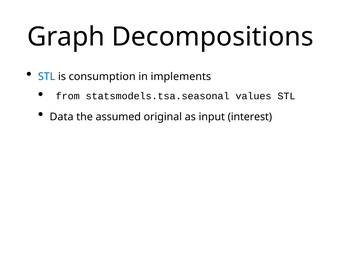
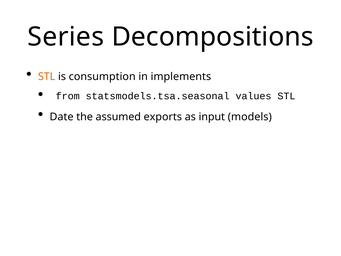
Graph: Graph -> Series (66, 37)
STL colour: blue -> orange (47, 76)
Data: Data -> Date (62, 117)
original: original -> exports (163, 117)
interest: interest -> models (250, 117)
